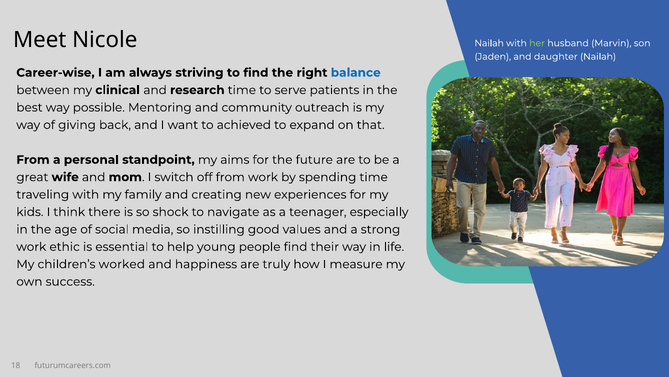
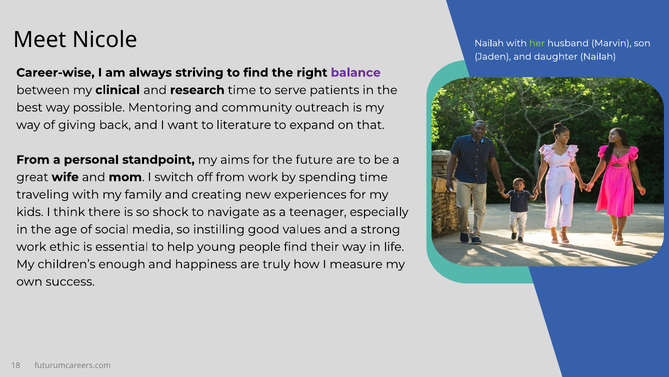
balance colour: blue -> purple (356, 73)
achieved: achieved -> literature (244, 125)
worked: worked -> enough (122, 264)
